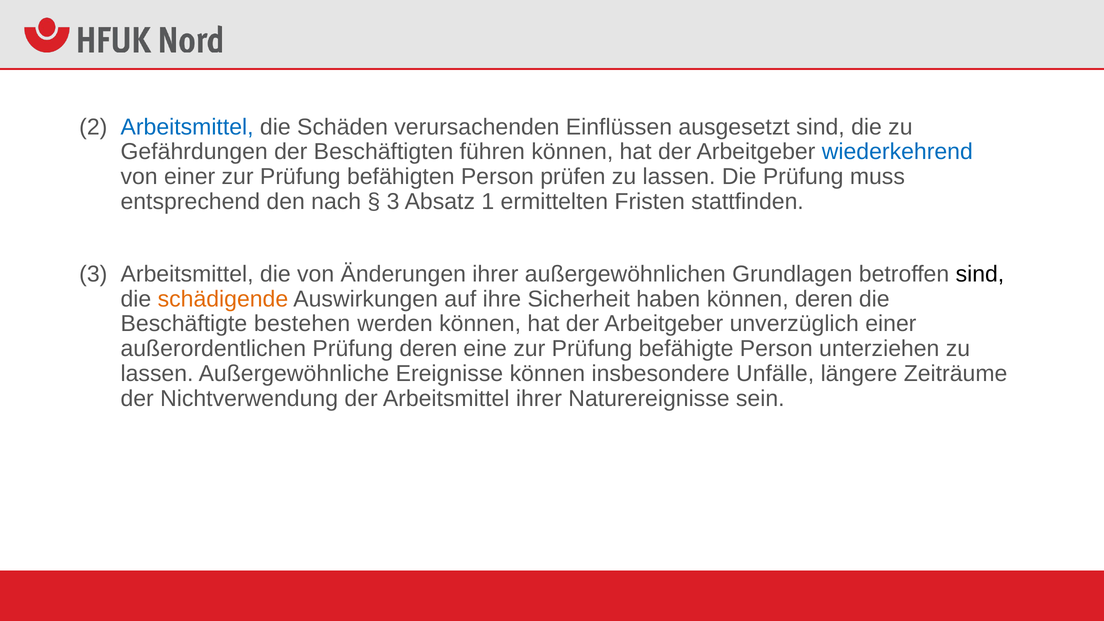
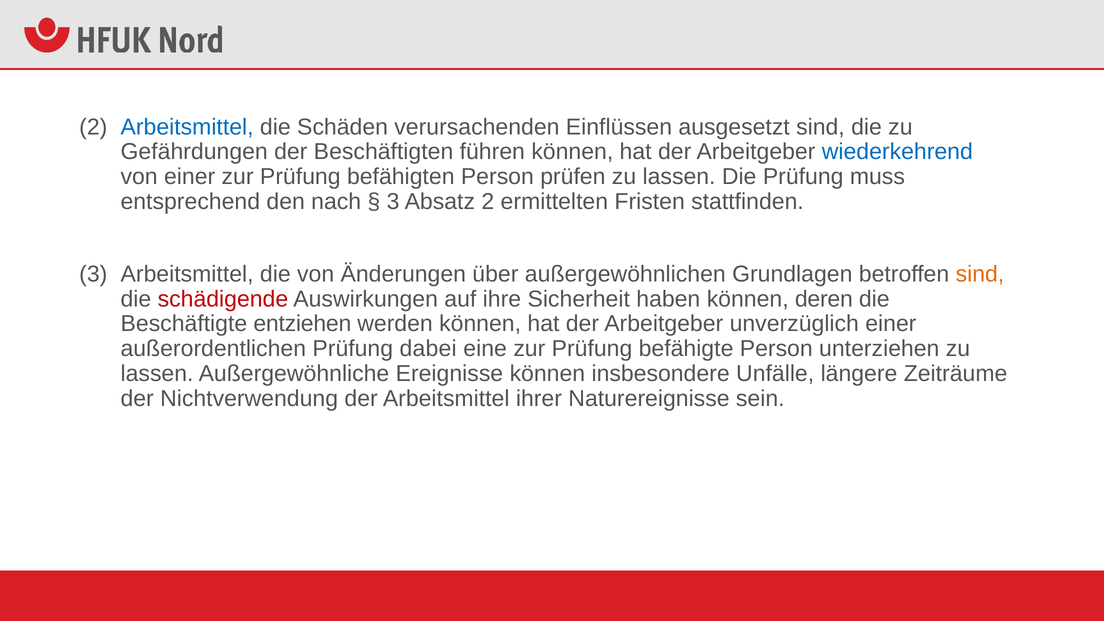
Absatz 1: 1 -> 2 (488, 202)
Änderungen ihrer: ihrer -> über (495, 274)
sind colour: black -> orange (980, 274)
schädigende colour: orange -> red (223, 299)
bestehen: bestehen -> entziehen (302, 324)
Prüfung deren: deren -> dabei (428, 349)
